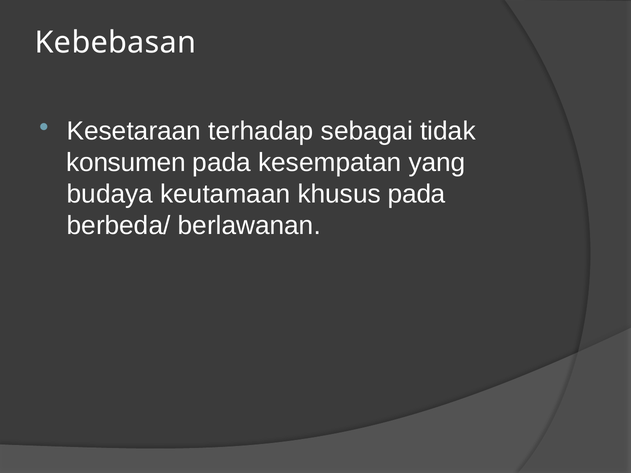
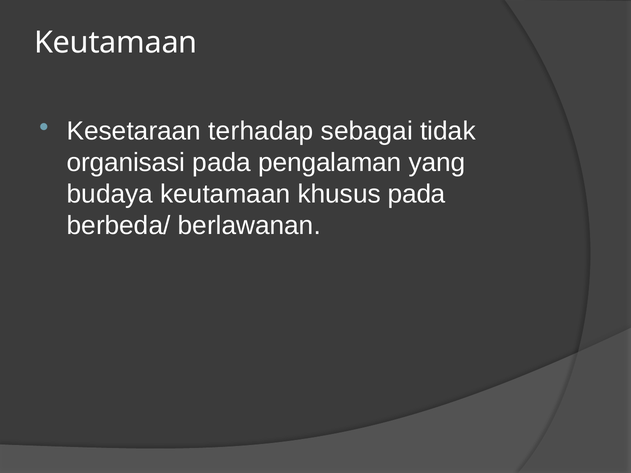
Kebebasan: Kebebasan -> Keutamaan (116, 43)
konsumen: konsumen -> organisasi (126, 163)
kesempatan: kesempatan -> pengalaman (330, 163)
